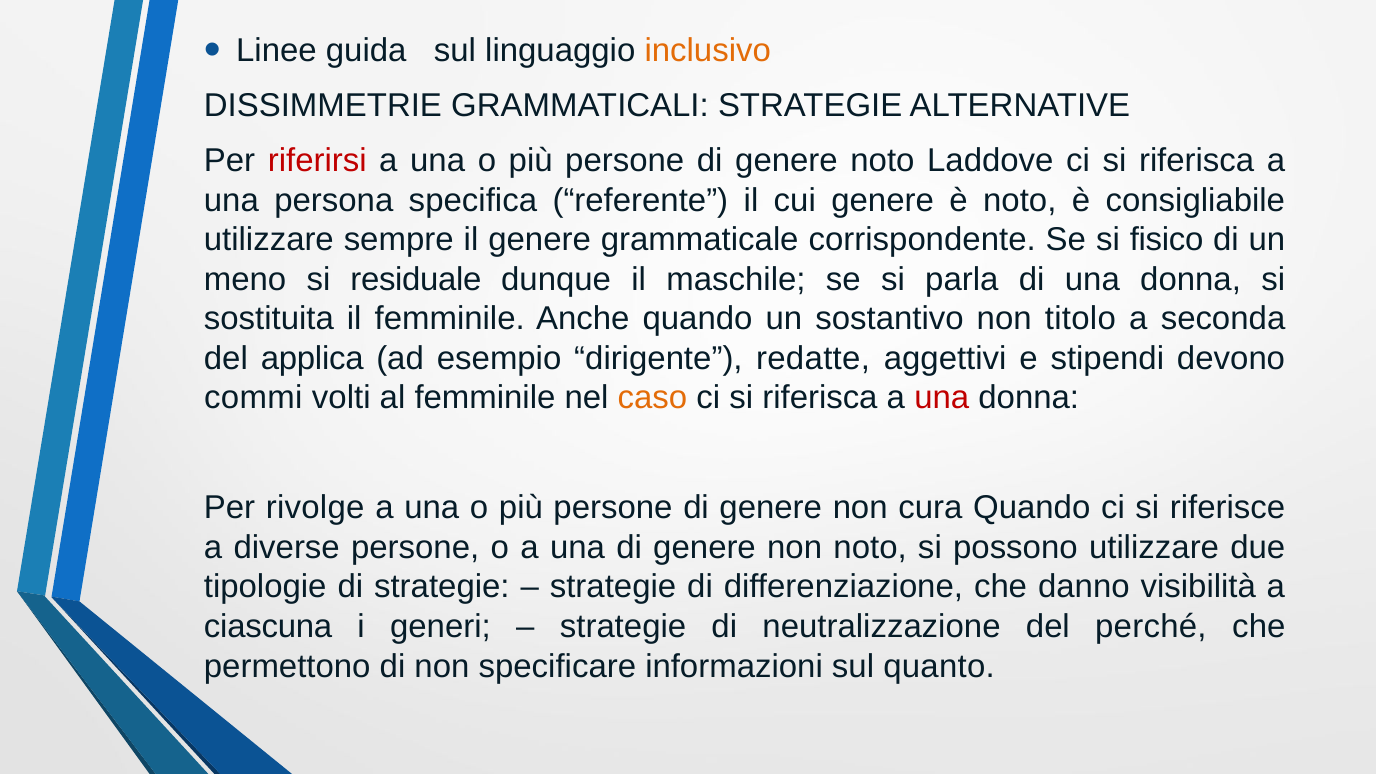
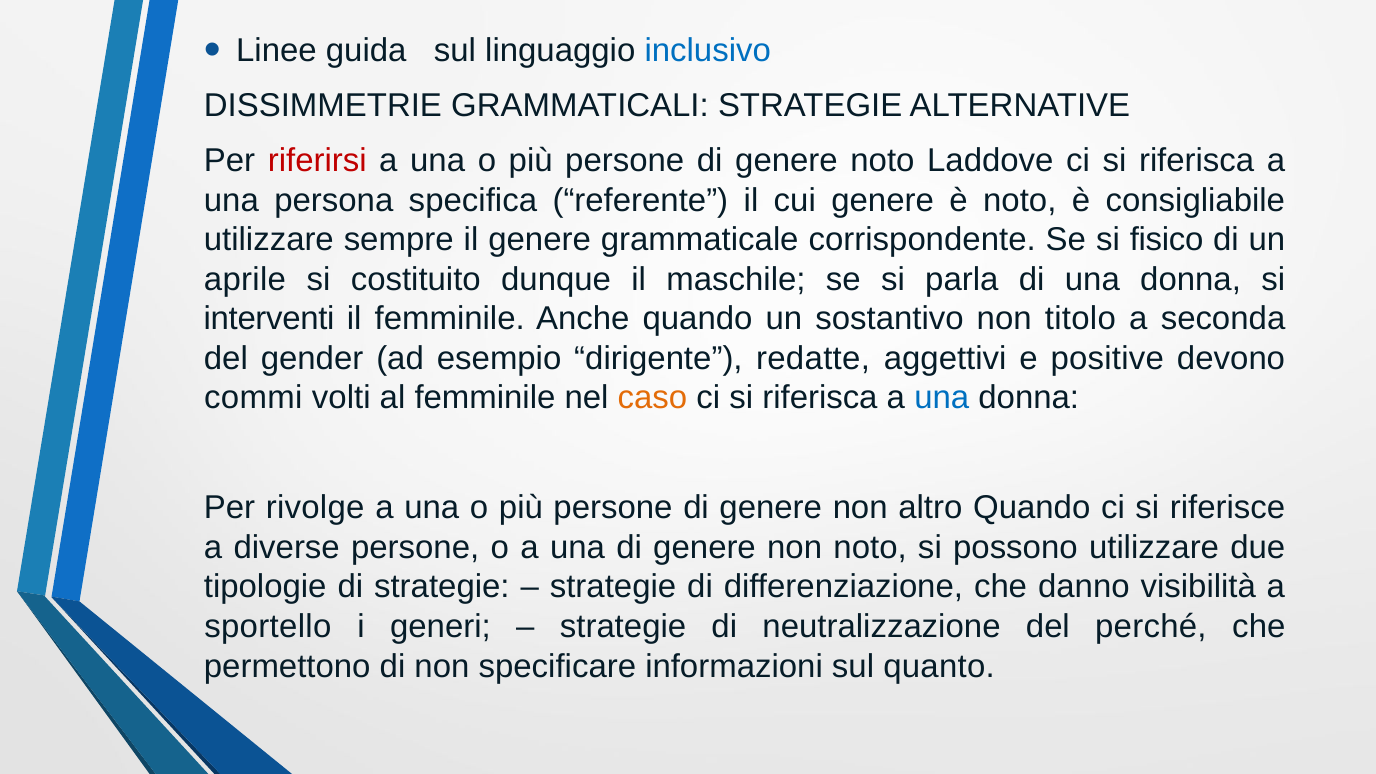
inclusivo colour: orange -> blue (708, 51)
meno: meno -> aprile (245, 279)
residuale: residuale -> costituito (416, 279)
sostituita: sostituita -> interventi (269, 319)
applica: applica -> gender (312, 358)
stipendi: stipendi -> positive (1107, 358)
una colour: red -> blue (942, 398)
cura: cura -> altro (930, 508)
ciascuna: ciascuna -> sportello (268, 627)
